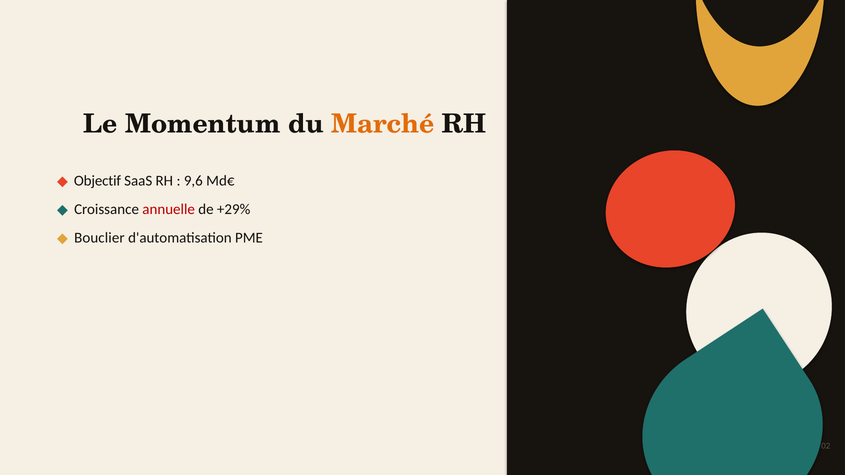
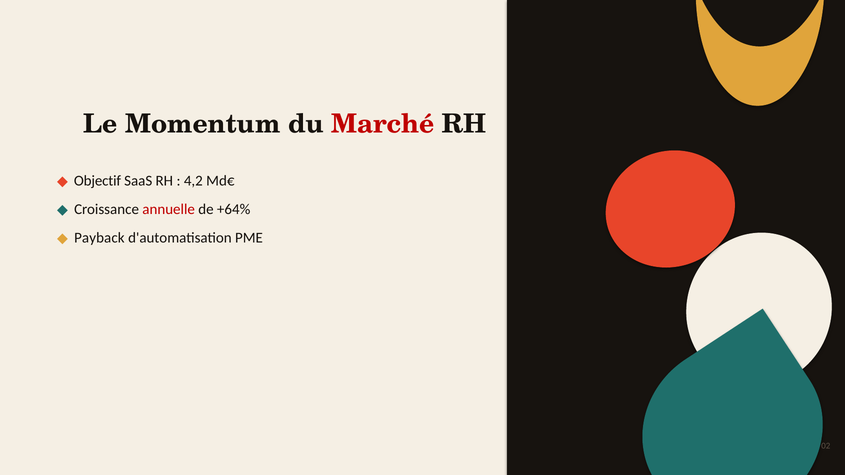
Marché colour: orange -> red (383, 124)
9,6: 9,6 -> 4,2 (193, 181)
+29%: +29% -> +64% (234, 210)
Bouclier: Bouclier -> Payback (99, 238)
